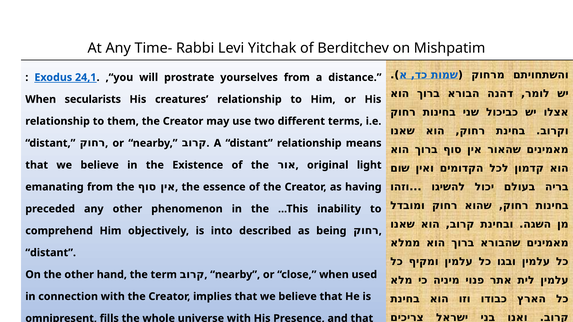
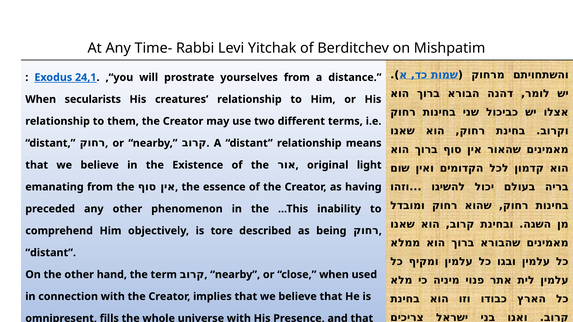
into: into -> tore (222, 231)
